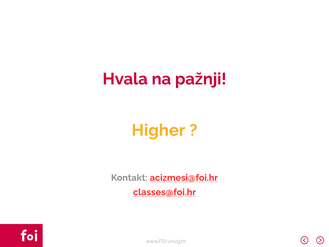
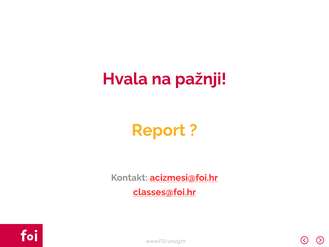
Higher: Higher -> Report (159, 130)
